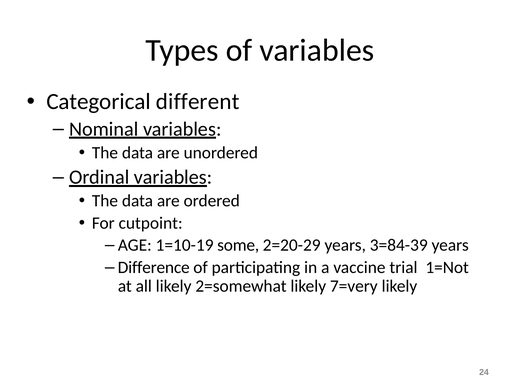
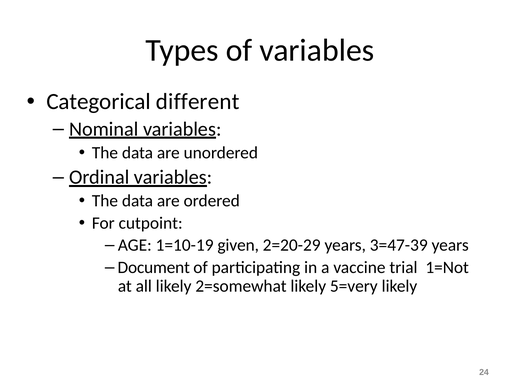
some: some -> given (238, 245)
3=84-39: 3=84-39 -> 3=47-39 (399, 245)
Difference: Difference -> Document (154, 267)
7=very: 7=very -> 5=very (354, 286)
